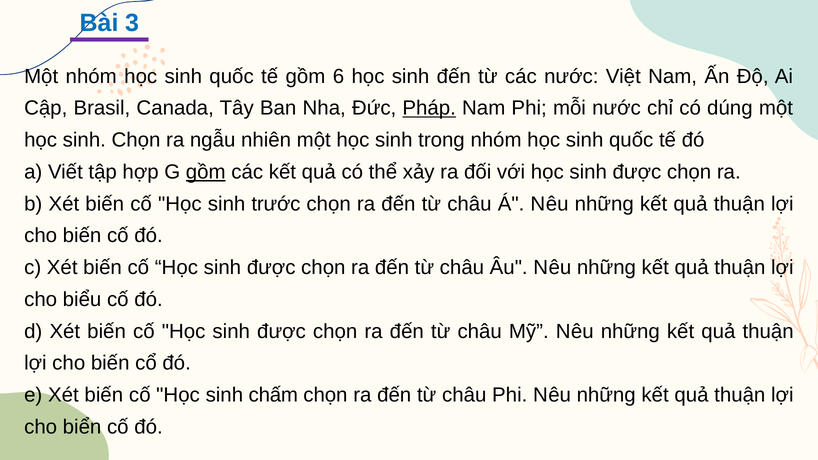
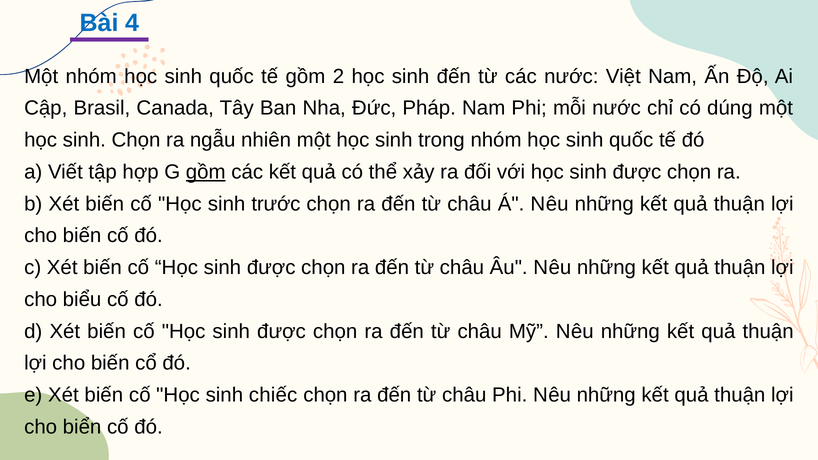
3: 3 -> 4 (132, 23)
6: 6 -> 2 (338, 76)
Pháp underline: present -> none (429, 108)
chấm: chấm -> chiếc (273, 395)
